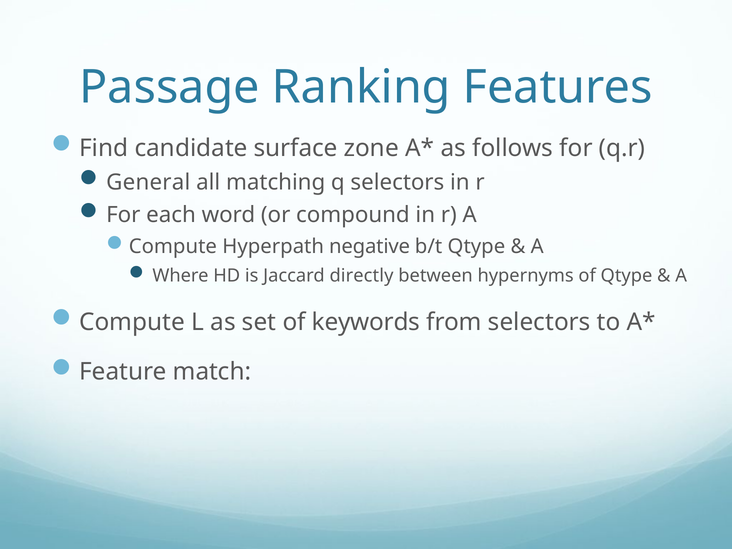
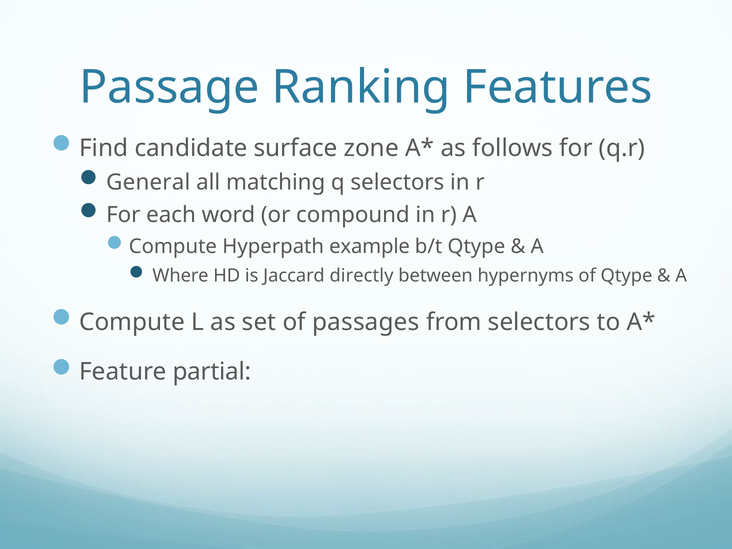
negative: negative -> example (370, 247)
keywords: keywords -> passages (366, 322)
match: match -> partial (212, 372)
